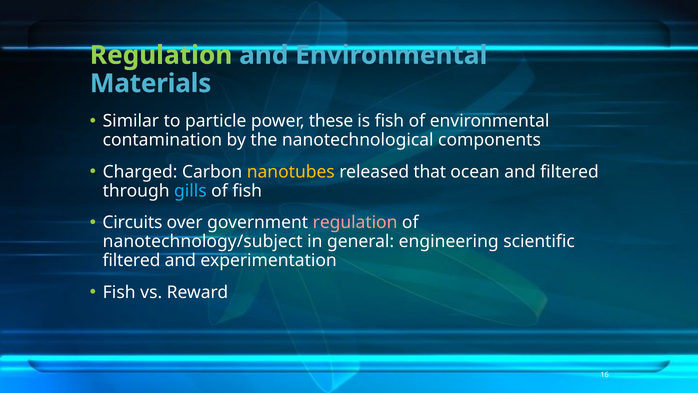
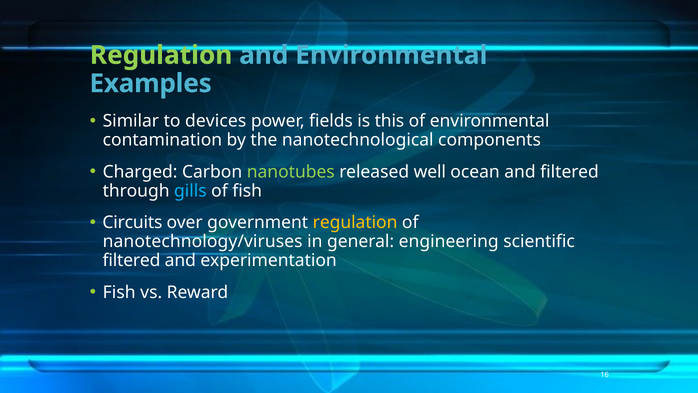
Materials: Materials -> Examples (151, 84)
particle: particle -> devices (216, 121)
these: these -> fields (331, 121)
is fish: fish -> this (389, 121)
nanotubes colour: yellow -> light green (291, 172)
that: that -> well (430, 172)
regulation colour: pink -> yellow (355, 223)
nanotechnology/subject: nanotechnology/subject -> nanotechnology/viruses (203, 242)
